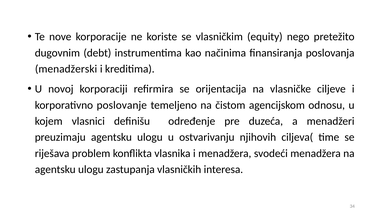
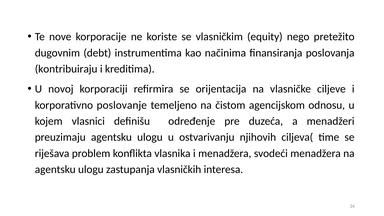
menadžerski: menadžerski -> kontribuiraju (66, 69)
